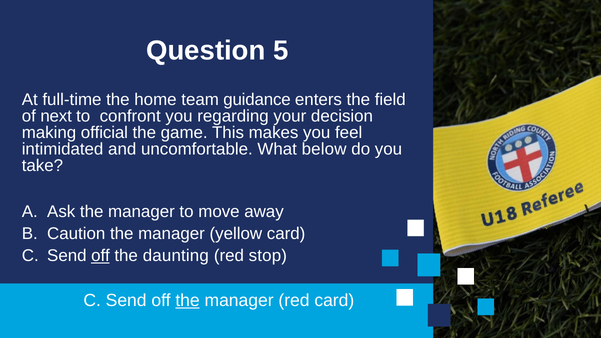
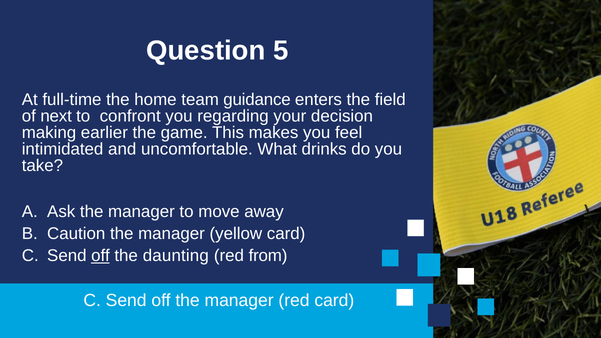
official: official -> earlier (104, 133)
below: below -> drinks (324, 149)
stop: stop -> from (268, 256)
the underline: present -> none (188, 301)
